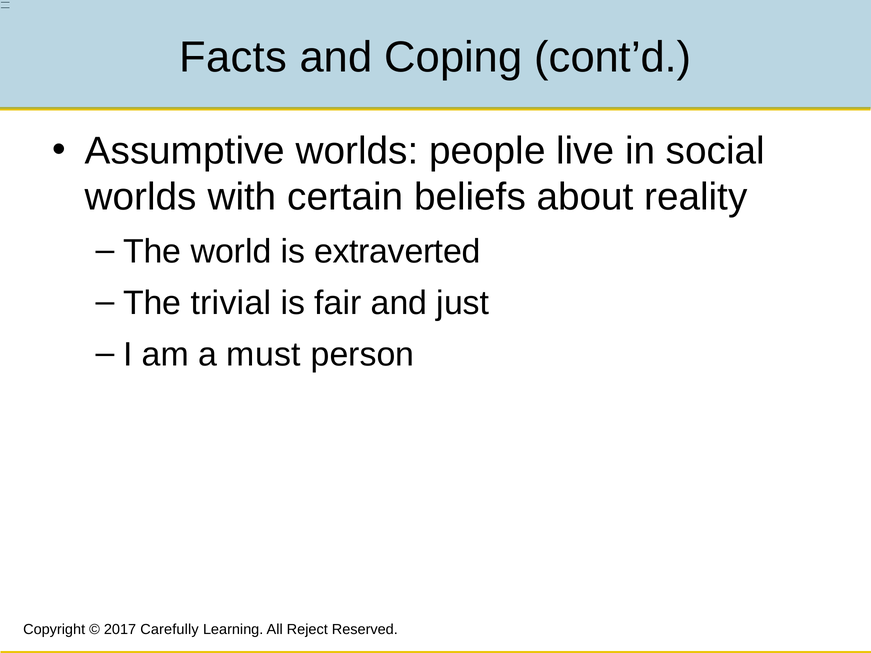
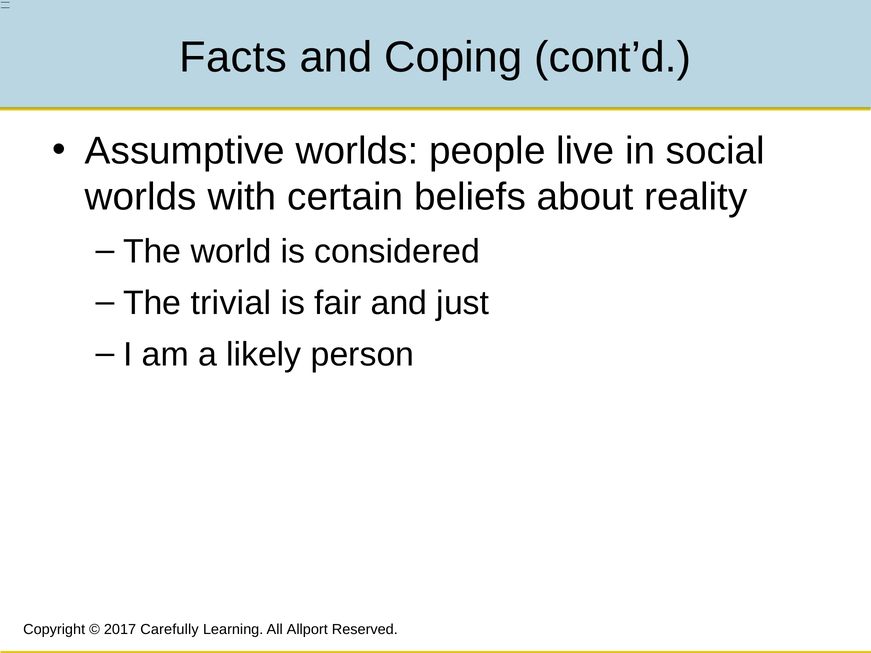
extraverted: extraverted -> considered (397, 251)
must: must -> likely (264, 355)
Reject: Reject -> Allport (307, 630)
